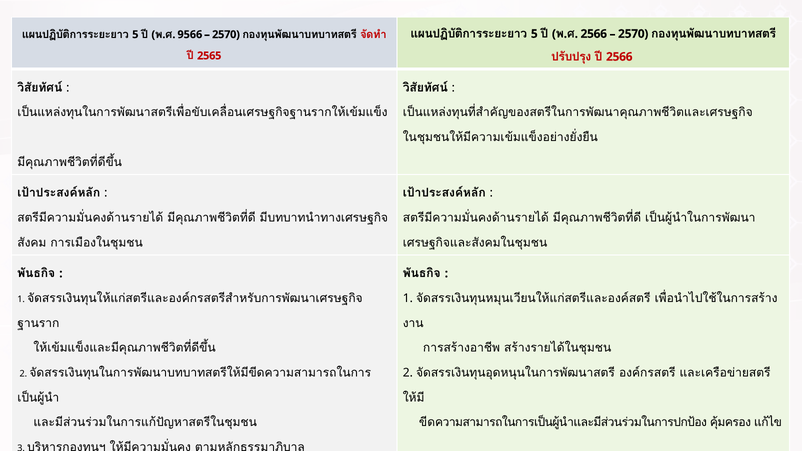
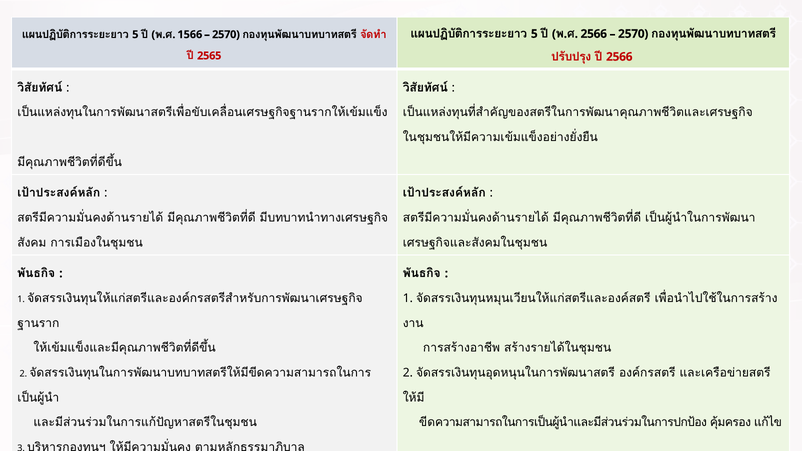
9566: 9566 -> 1566 (190, 35)
